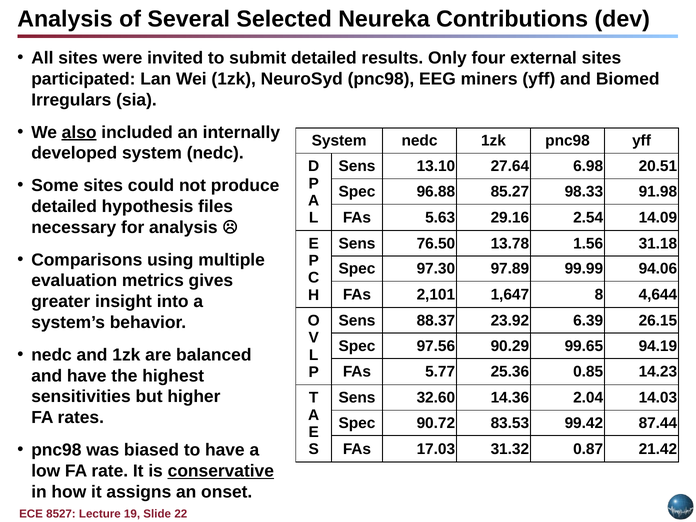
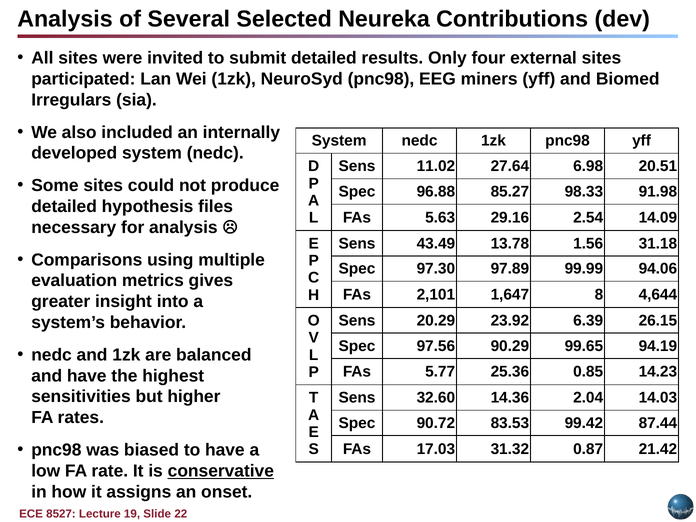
also underline: present -> none (79, 132)
13.10: 13.10 -> 11.02 (436, 166)
76.50: 76.50 -> 43.49 (436, 243)
88.37: 88.37 -> 20.29 (436, 321)
